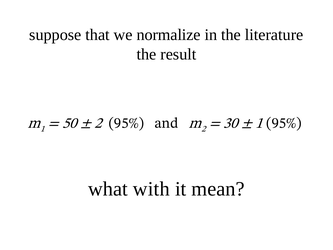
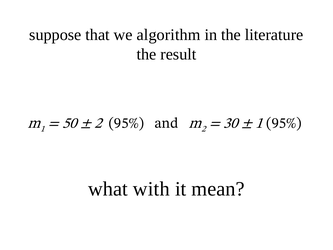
normalize: normalize -> algorithm (169, 35)
